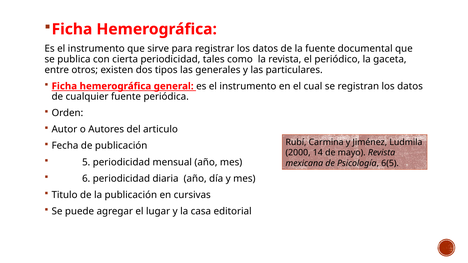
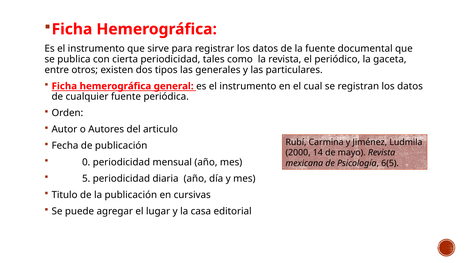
5: 5 -> 0 (86, 162)
6: 6 -> 5 (86, 179)
